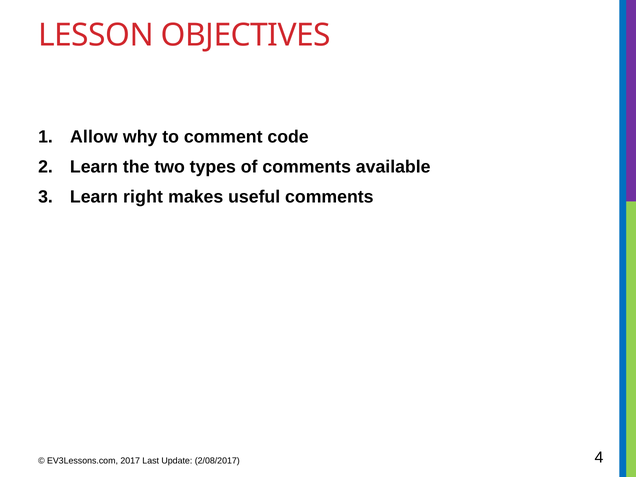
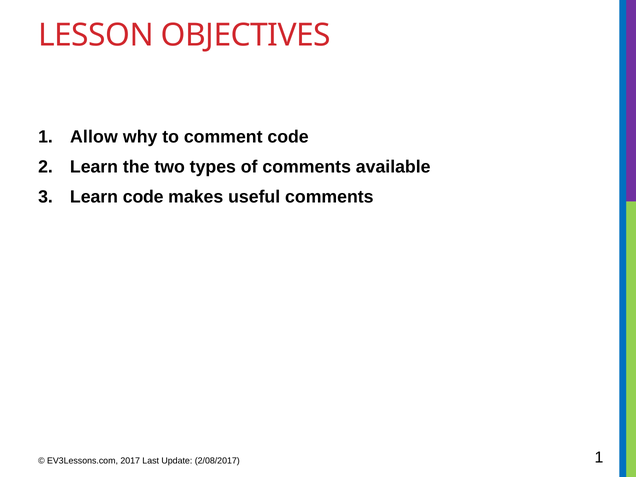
Learn right: right -> code (143, 197)
2/08/2017 4: 4 -> 1 (599, 457)
